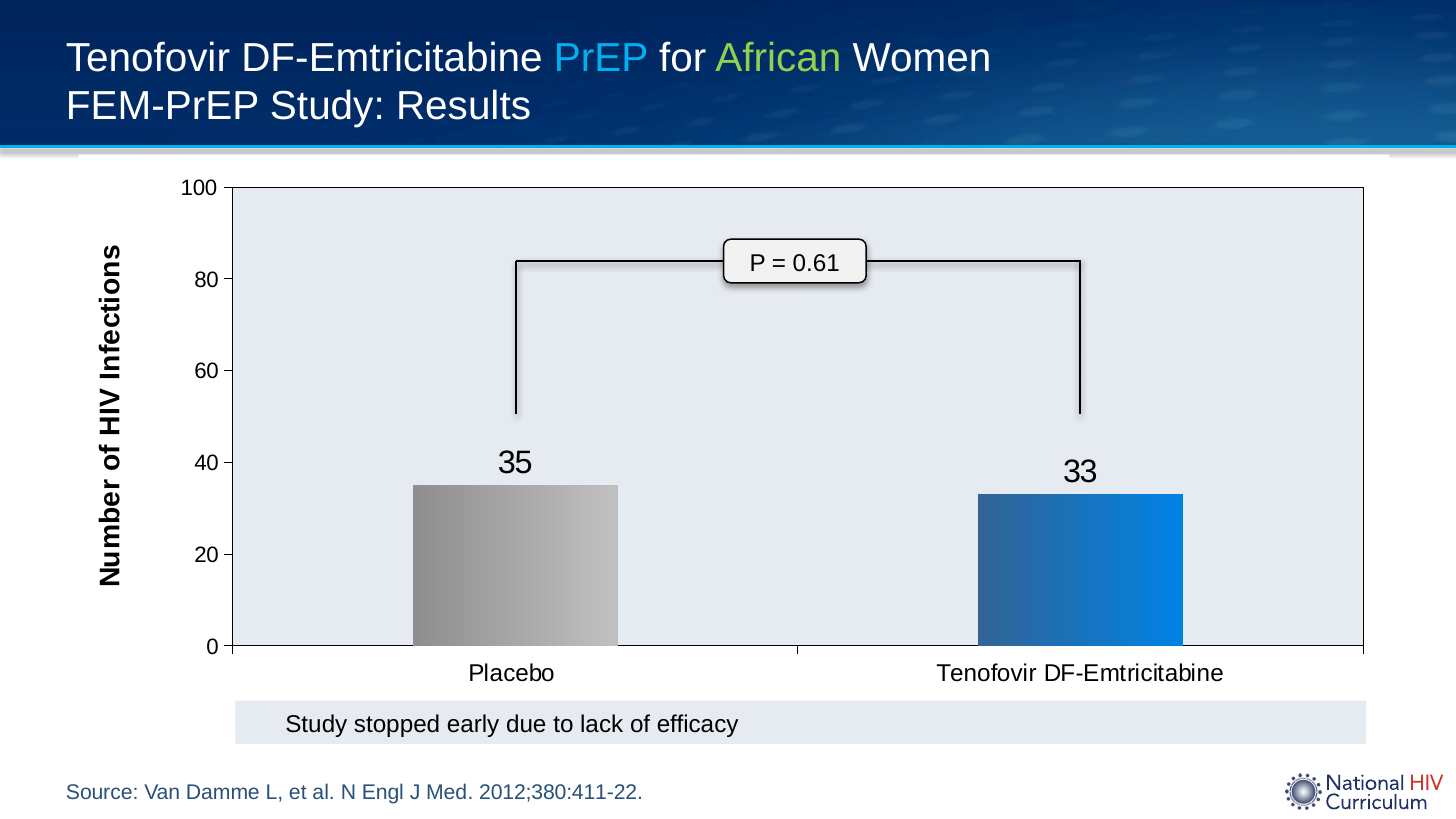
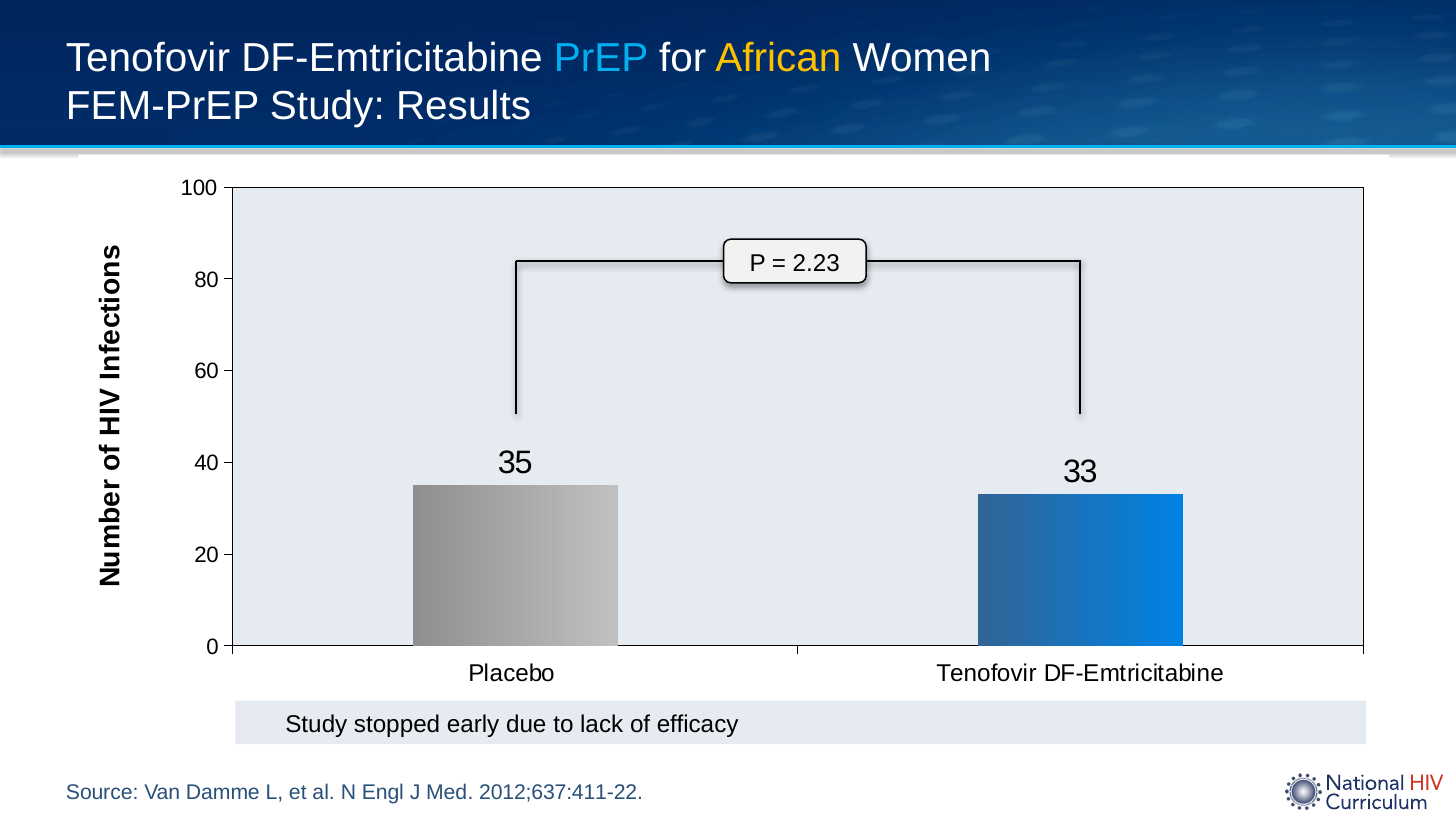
African colour: light green -> yellow (778, 58)
0.61: 0.61 -> 2.23 (816, 264)
2012;380:411-22: 2012;380:411-22 -> 2012;637:411-22 (561, 792)
